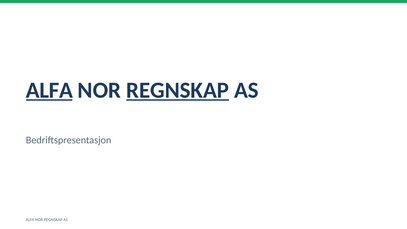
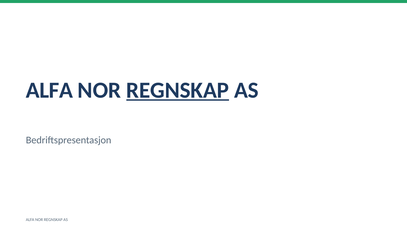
ALFA underline: present -> none (49, 90)
